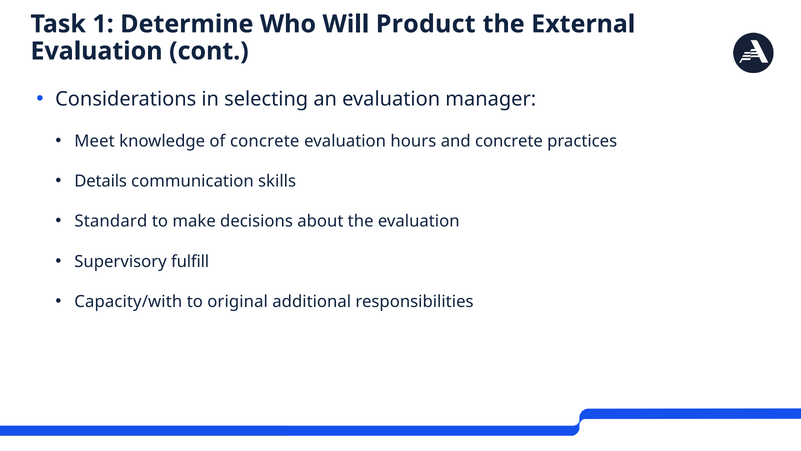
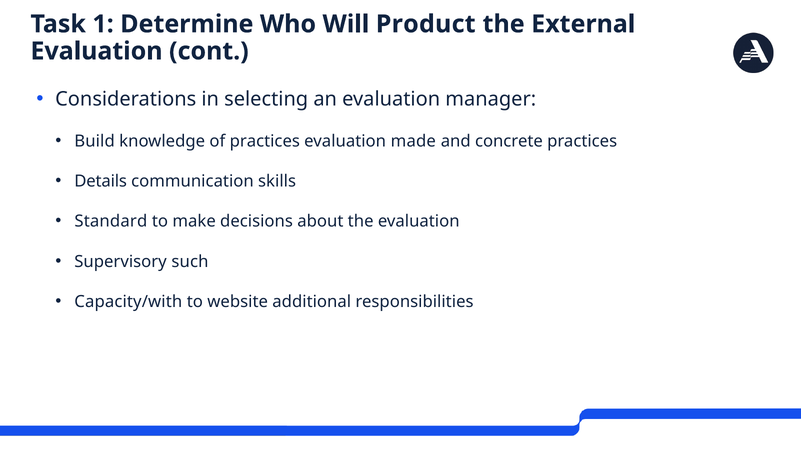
Meet: Meet -> Build (95, 141)
of concrete: concrete -> practices (265, 141)
hours: hours -> made (413, 141)
fulfill: fulfill -> such (190, 261)
original: original -> website (238, 301)
